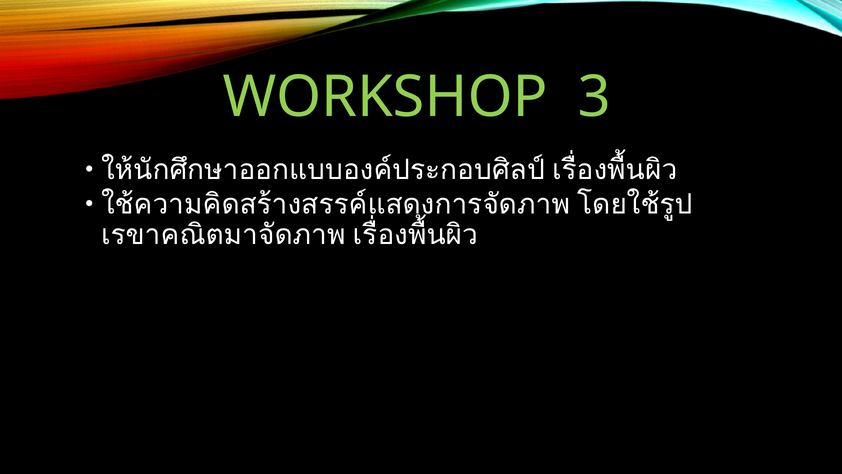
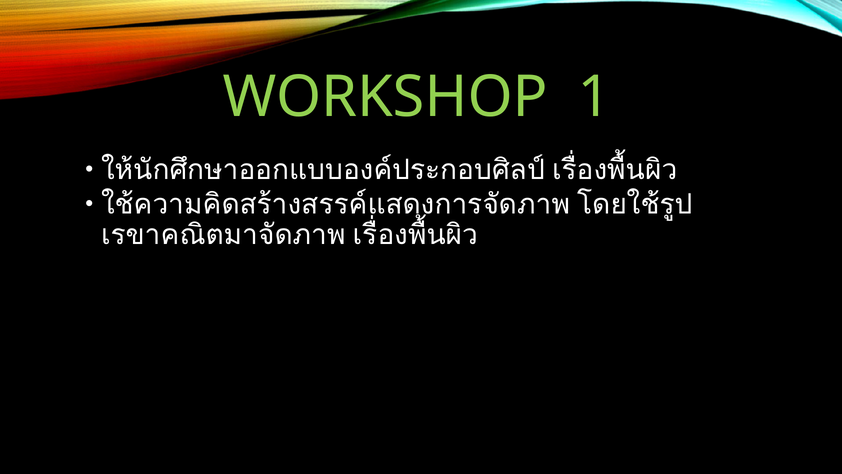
3: 3 -> 1 (594, 97)
